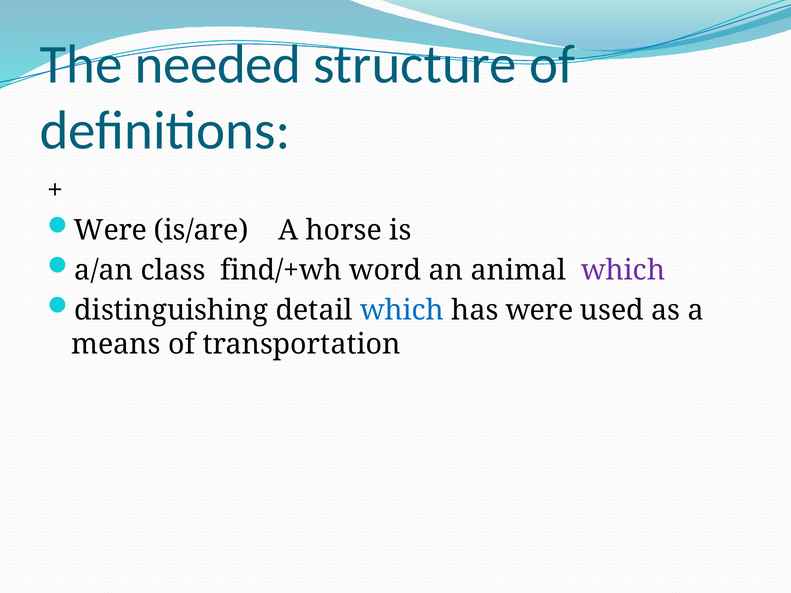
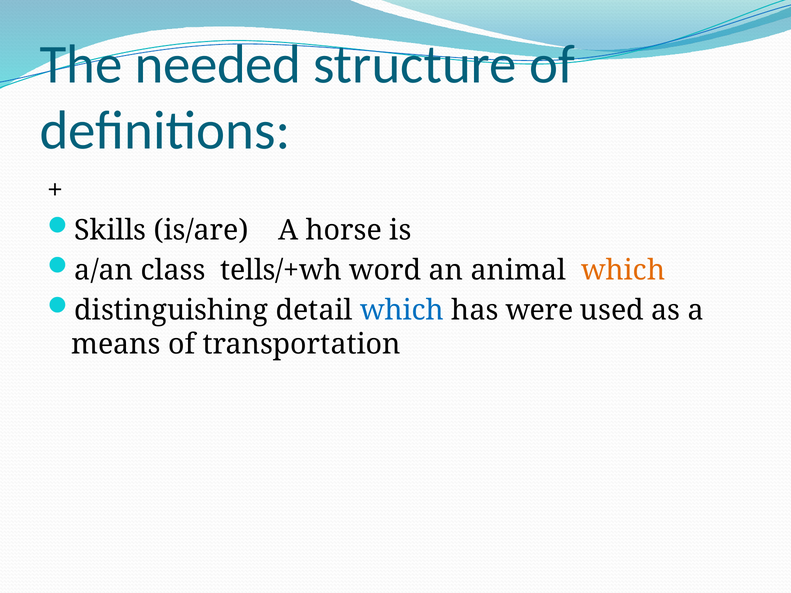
Were: Were -> Skills (110, 230)
find/+wh: find/+wh -> tells/+wh (281, 270)
which colour: purple -> orange (623, 270)
